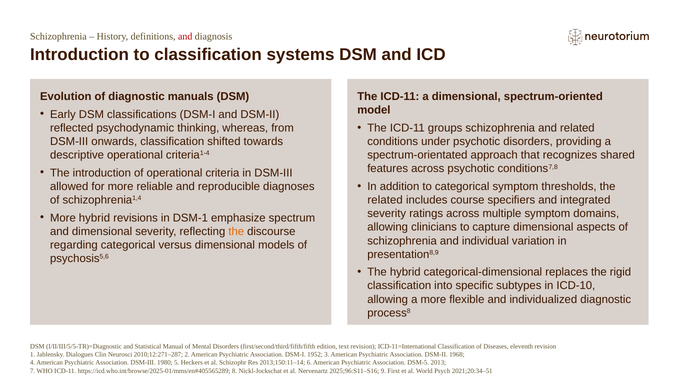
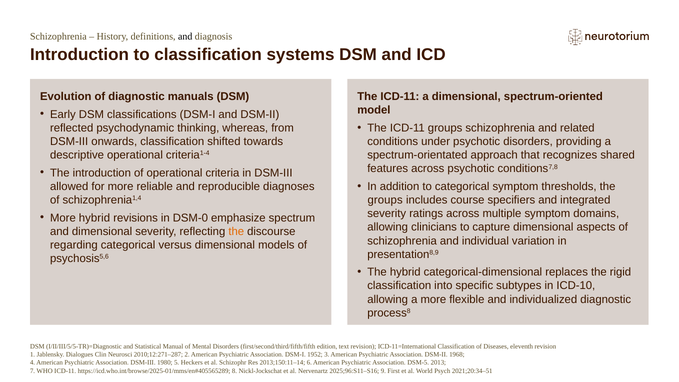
and colour: red -> black (185, 37)
related: related -> groups (385, 200)
DSM-1: DSM-1 -> DSM-0 (190, 218)
